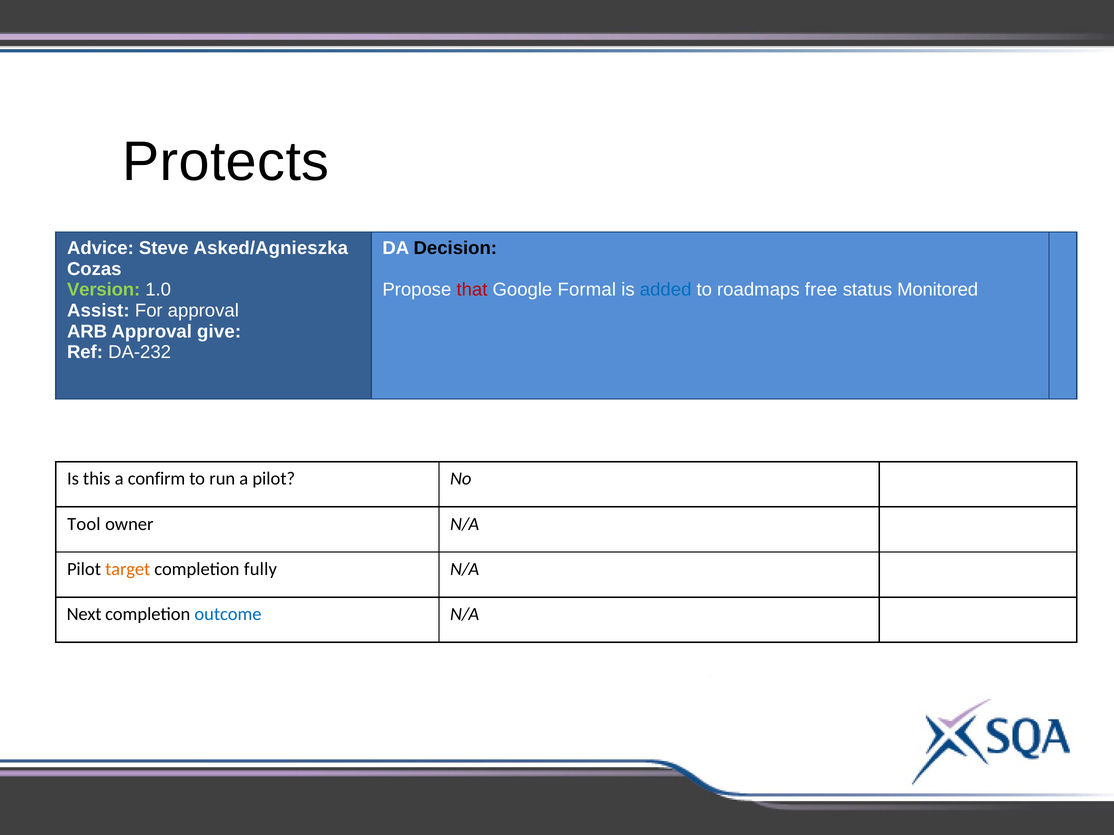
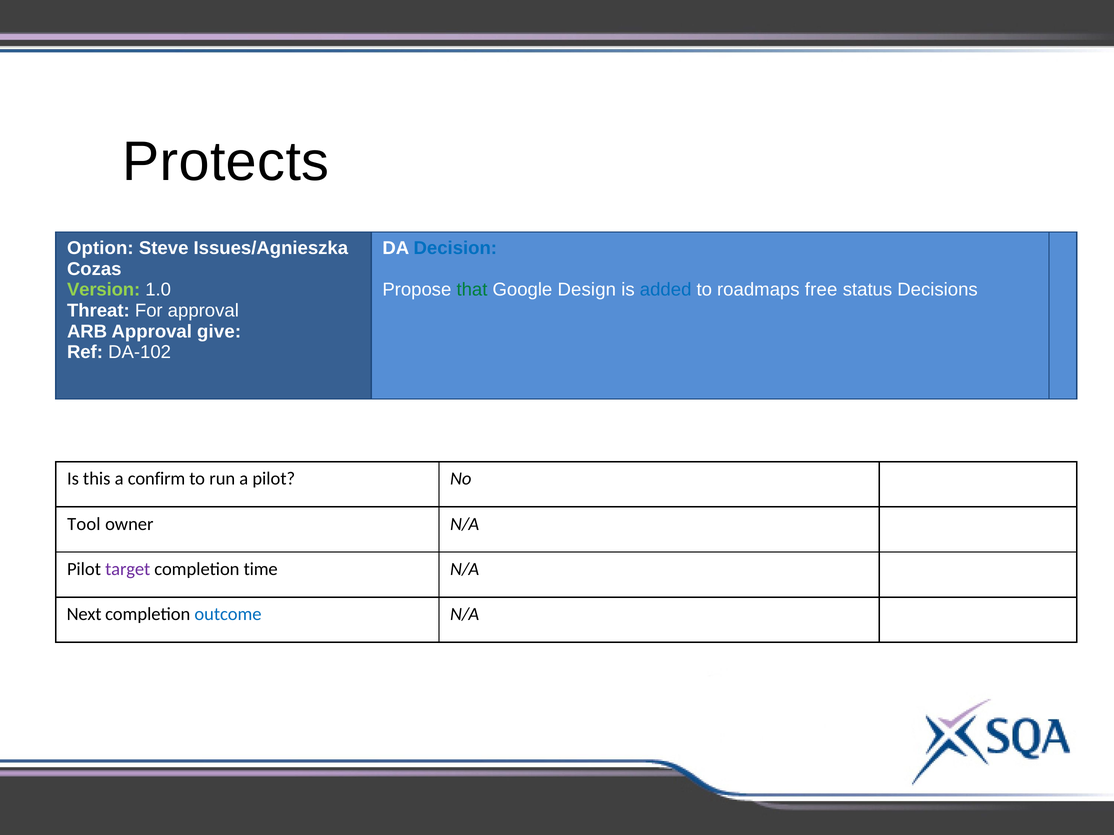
Advice: Advice -> Option (100, 248)
Asked/Agnieszka: Asked/Agnieszka -> Issues/Agnieszka (271, 248)
Decision colour: black -> blue (455, 248)
that colour: red -> green (472, 290)
Formal: Formal -> Design (587, 290)
Monitored: Monitored -> Decisions (938, 290)
Assist: Assist -> Threat (98, 311)
DA-232: DA-232 -> DA-102 (140, 352)
target colour: orange -> purple (128, 569)
fully: fully -> time (261, 569)
